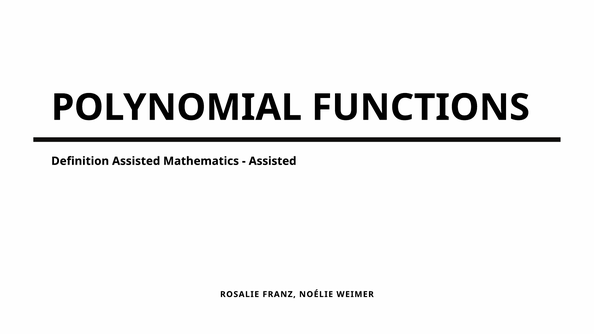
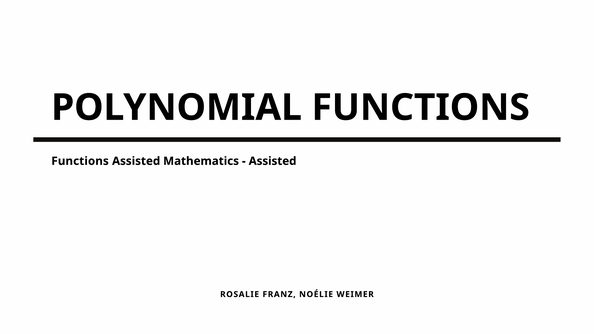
Definition: Definition -> Functions (80, 161)
